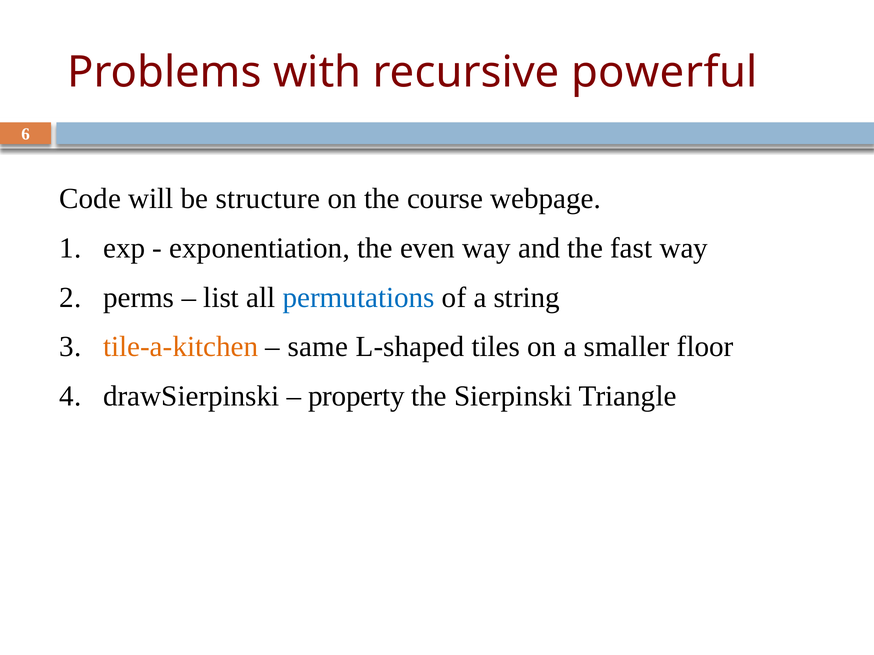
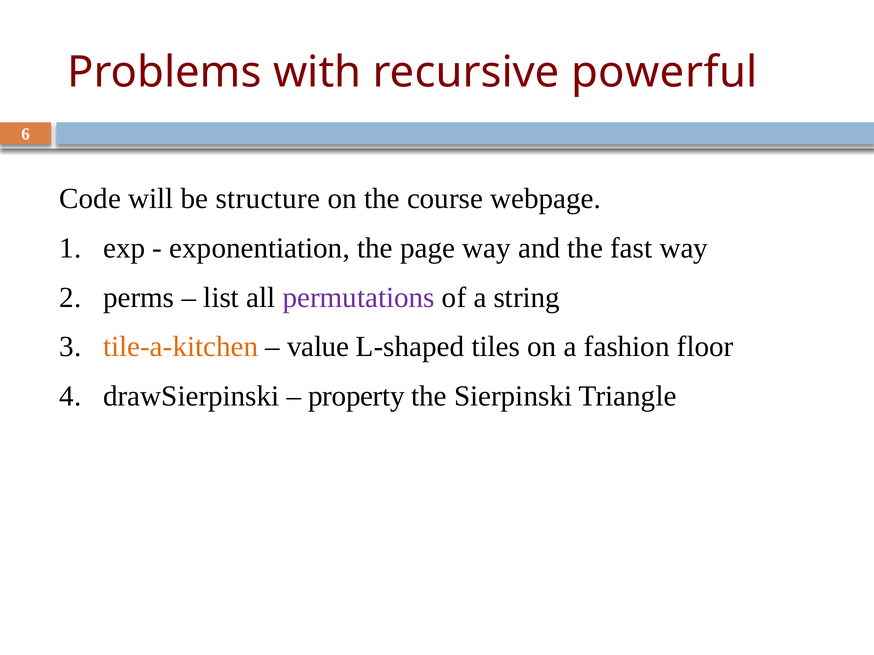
even: even -> page (428, 248)
permutations colour: blue -> purple (359, 298)
same: same -> value (318, 347)
smaller: smaller -> fashion (627, 347)
